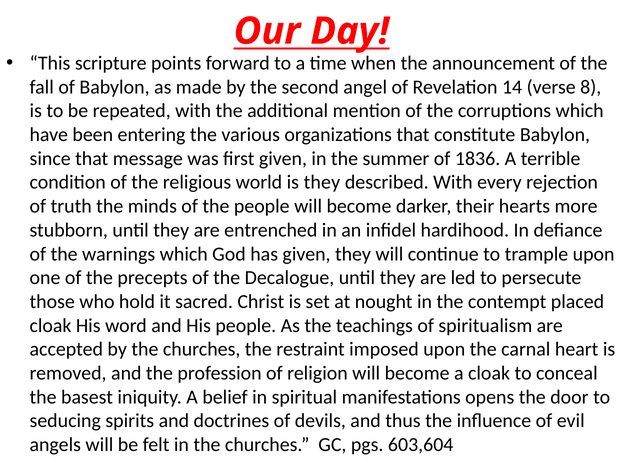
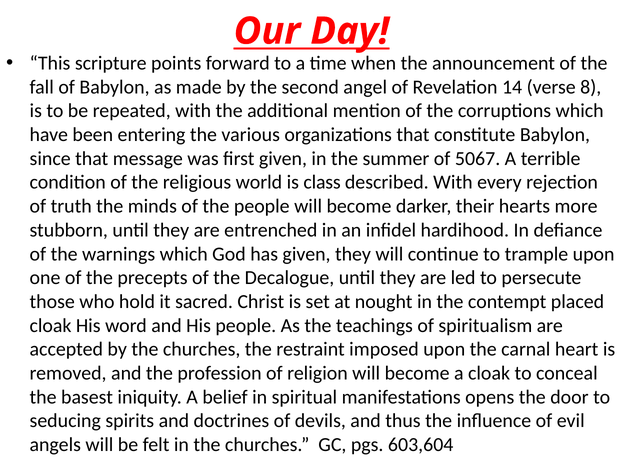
1836: 1836 -> 5067 (478, 159)
is they: they -> class (322, 182)
